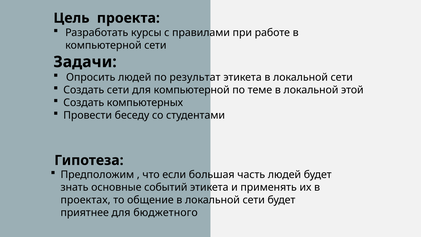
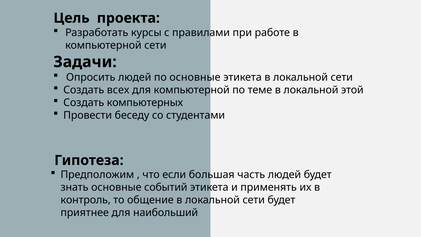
по результат: результат -> основные (195, 77)
Создать сети: сети -> всех (118, 90)
проектах: проектах -> контроль (86, 200)
бюджетного: бюджетного -> наибольший (166, 213)
